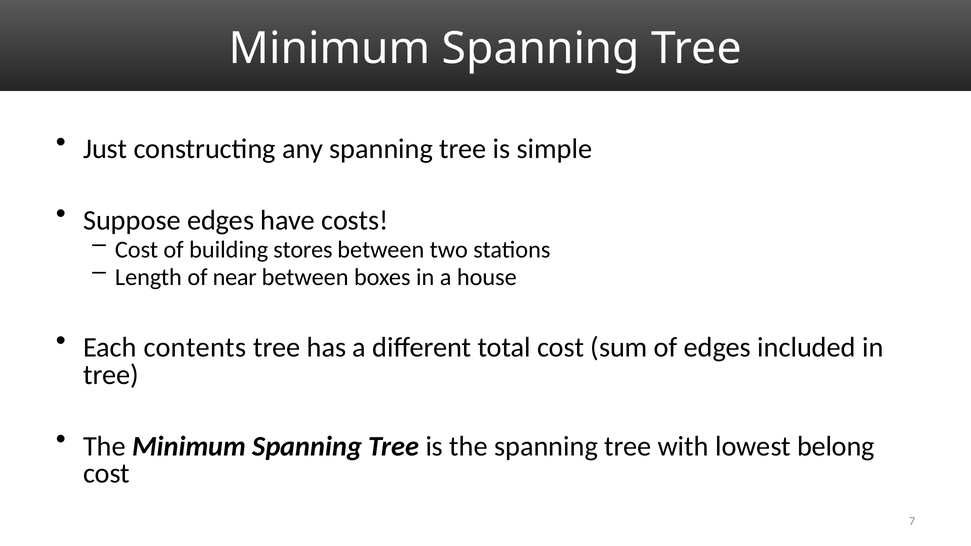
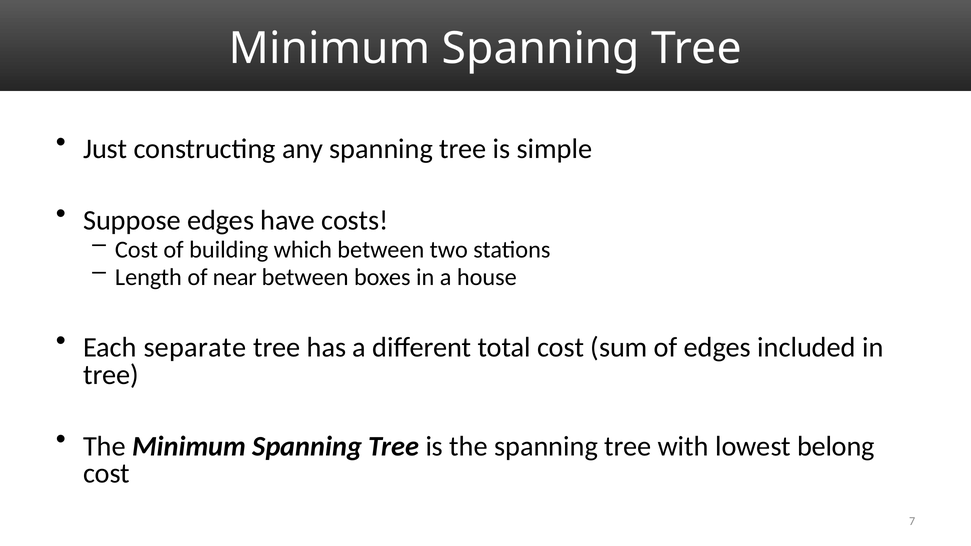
stores: stores -> which (303, 250)
contents: contents -> separate (195, 348)
